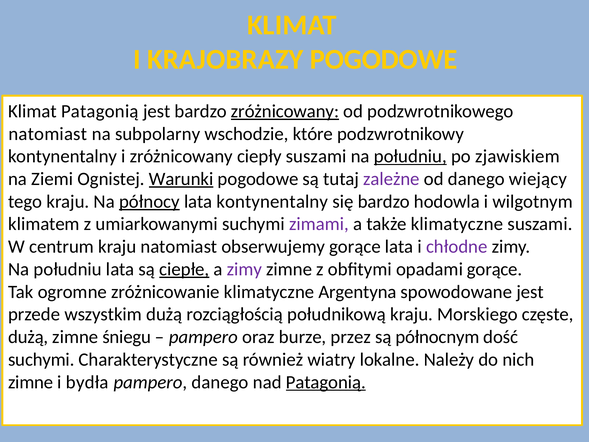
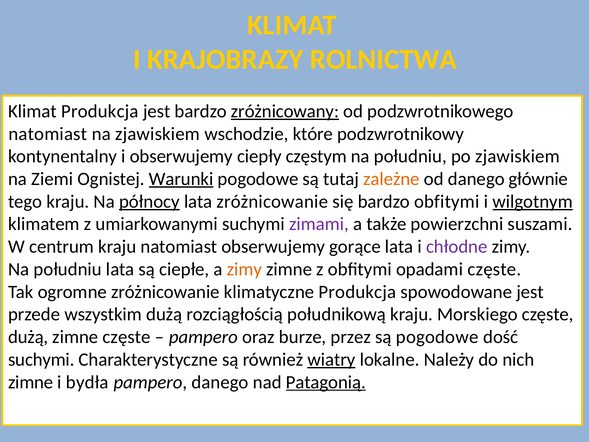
KRAJOBRAZY POGODOWE: POGODOWE -> ROLNICTWA (383, 59)
Klimat Patagonią: Patagonią -> Produkcja (100, 111)
na subpolarny: subpolarny -> zjawiskiem (158, 134)
i zróżnicowany: zróżnicowany -> obserwujemy (181, 156)
ciepły suszami: suszami -> częstym (316, 156)
południu underline: present -> none (410, 156)
zależne colour: purple -> orange (391, 179)
wiejący: wiejący -> głównie (538, 179)
lata kontynentalny: kontynentalny -> zróżnicowanie (272, 201)
bardzo hodowla: hodowla -> obfitymi (447, 201)
wilgotnym underline: none -> present (533, 201)
także klimatyczne: klimatyczne -> powierzchni (457, 224)
ciepłe underline: present -> none (184, 269)
zimy colour: purple -> orange (244, 269)
opadami gorące: gorące -> częste (494, 269)
klimatyczne Argentyna: Argentyna -> Produkcja (357, 292)
zimne śniegu: śniegu -> częste (127, 337)
są północnym: północnym -> pogodowe (437, 337)
wiatry underline: none -> present (331, 359)
